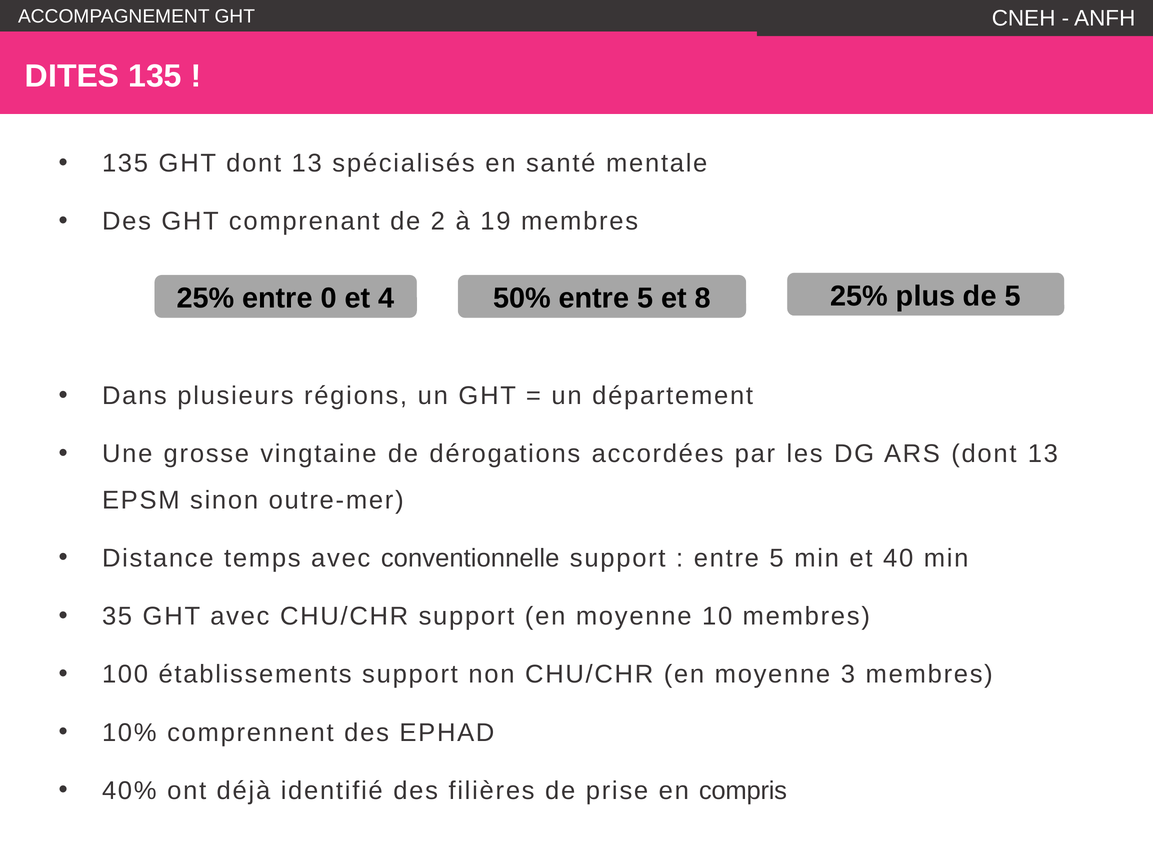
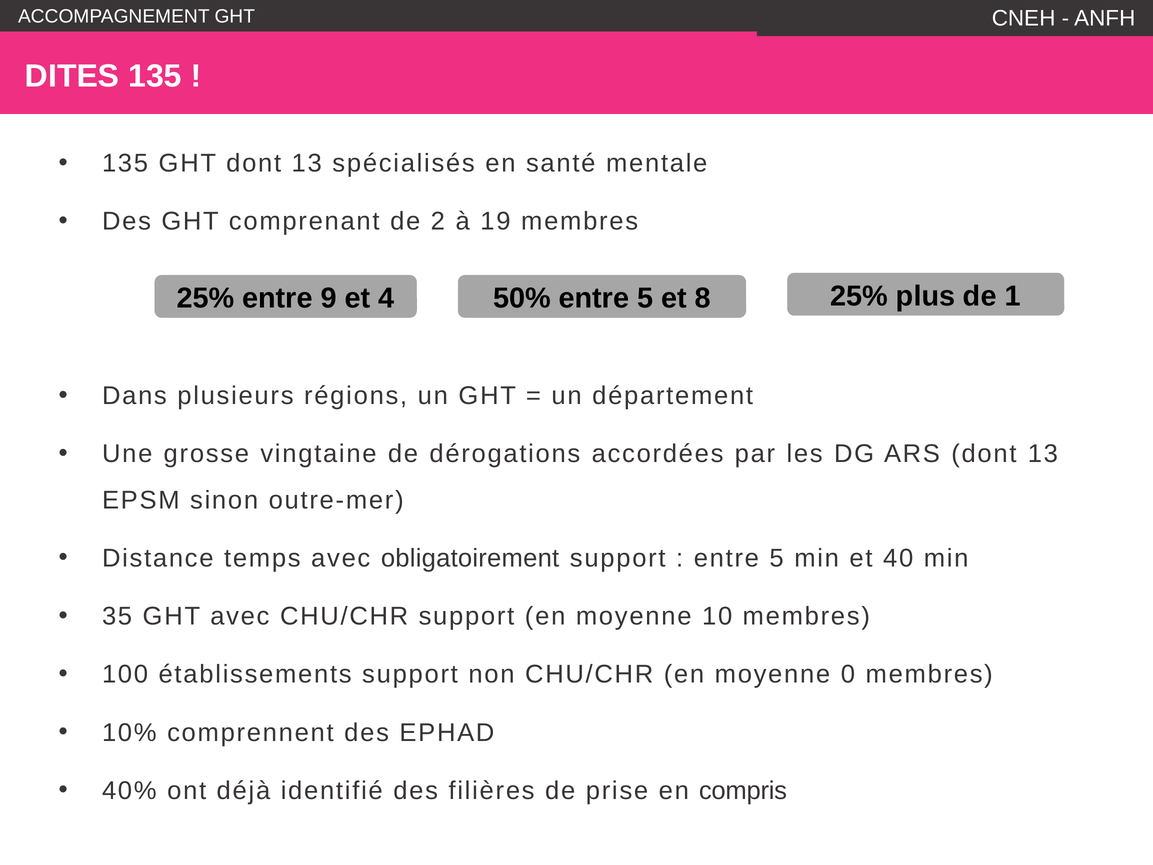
0: 0 -> 9 (329, 298)
de 5: 5 -> 1 (1013, 296)
conventionnelle: conventionnelle -> obligatoirement (470, 558)
3: 3 -> 0 (848, 674)
